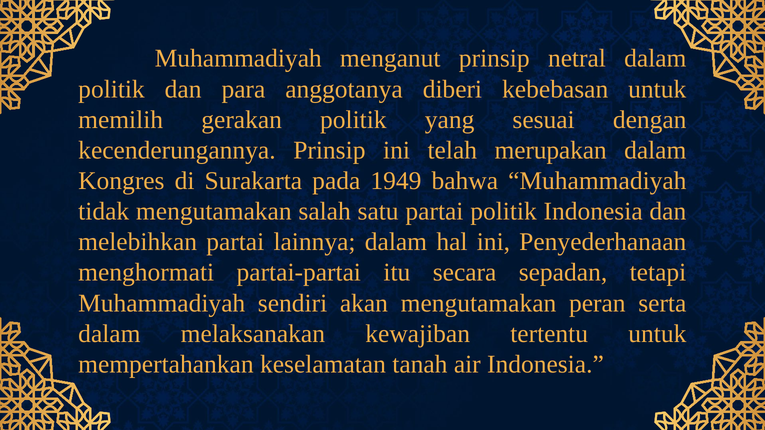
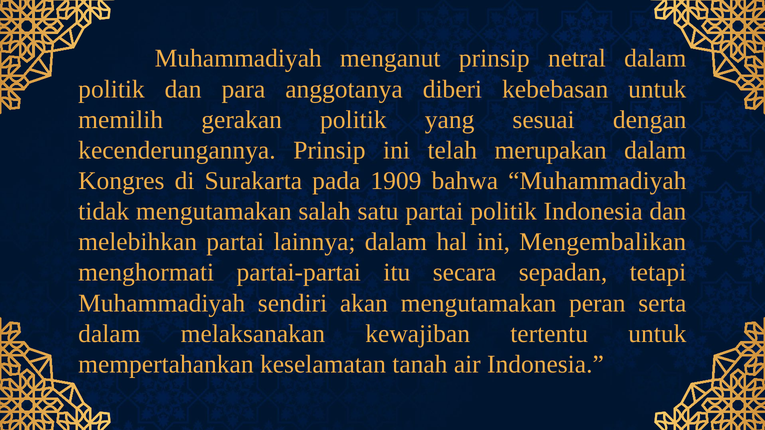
1949: 1949 -> 1909 (396, 181)
Penyederhanaan: Penyederhanaan -> Mengembalikan (603, 242)
